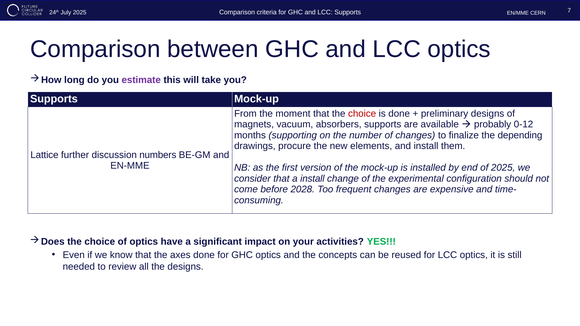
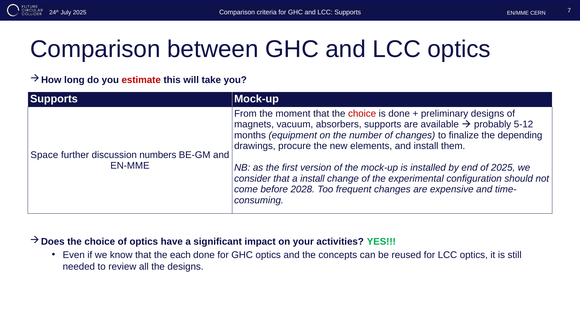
estimate colour: purple -> red (141, 80)
0-12: 0-12 -> 5-12 (524, 124)
supporting: supporting -> equipment (293, 135)
Lattice: Lattice -> Space (44, 155)
axes: axes -> each (180, 255)
